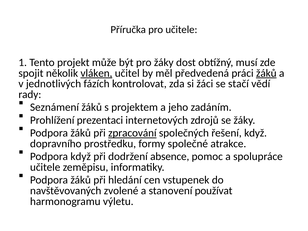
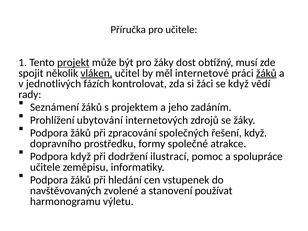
projekt underline: none -> present (73, 62)
předvedená: předvedená -> internetové (202, 73)
se stačí: stačí -> když (238, 84)
prezentaci: prezentaci -> ubytování (100, 120)
zpracování underline: present -> none (132, 133)
absence: absence -> ilustrací (170, 157)
